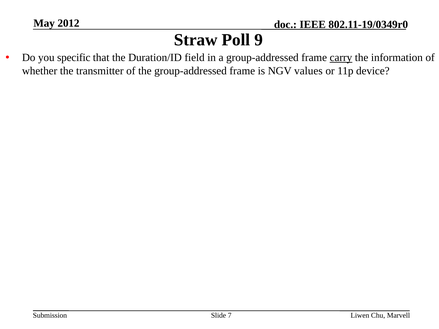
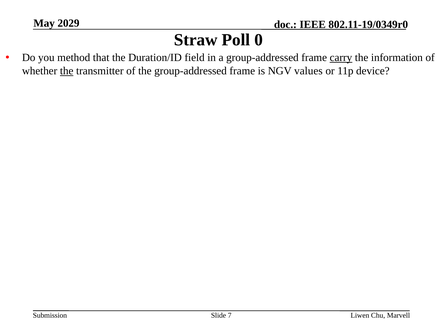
2012: 2012 -> 2029 (68, 23)
9: 9 -> 0 (259, 40)
specific: specific -> method (74, 58)
the underline: none -> present (67, 71)
